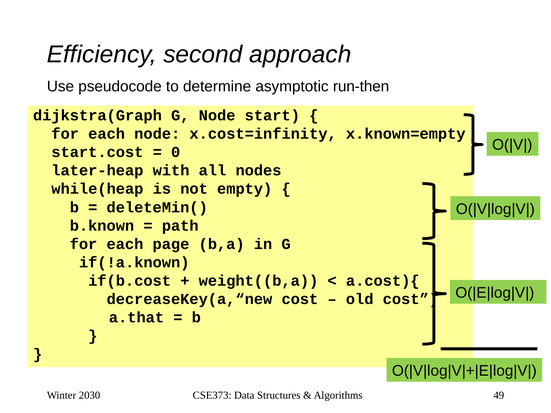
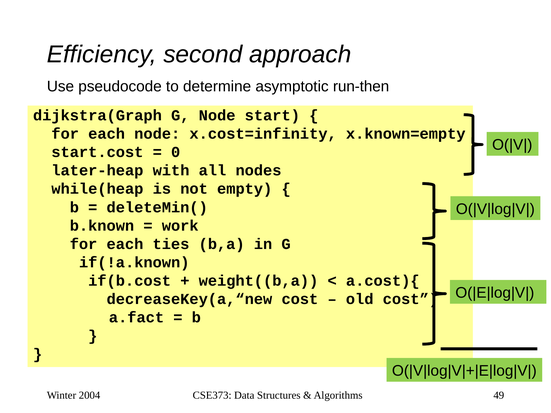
path: path -> work (180, 226)
page: page -> ties (171, 244)
a.that: a.that -> a.fact (137, 318)
2030: 2030 -> 2004 (90, 396)
